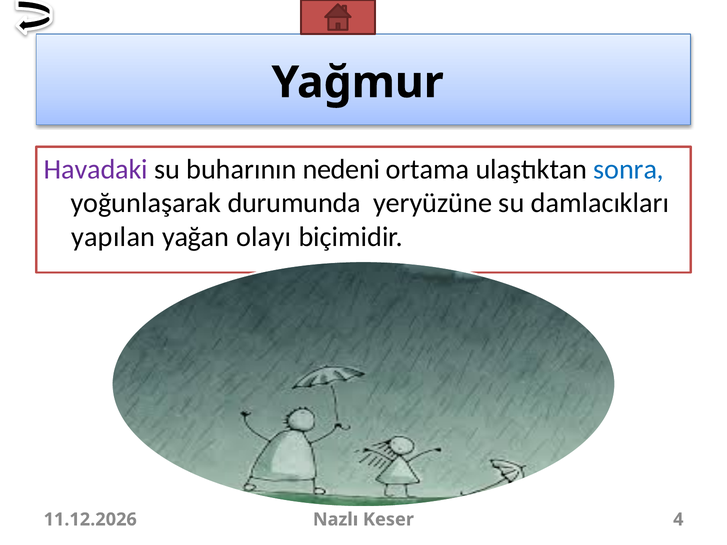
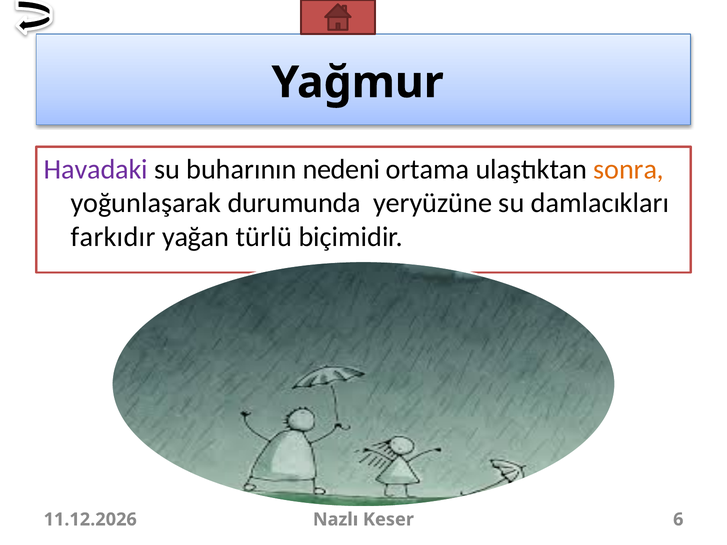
sonra colour: blue -> orange (629, 169)
yapılan: yapılan -> farkıdır (113, 237)
olayı: olayı -> türlü (264, 237)
4: 4 -> 6 (678, 520)
